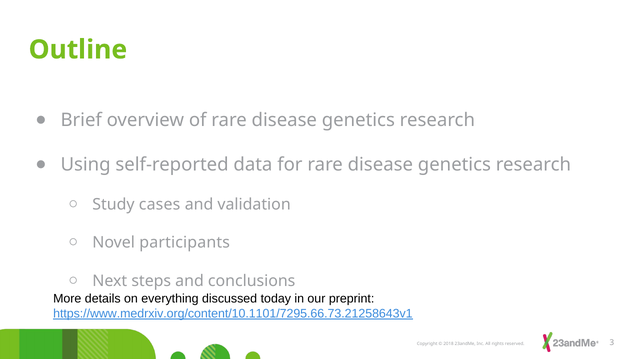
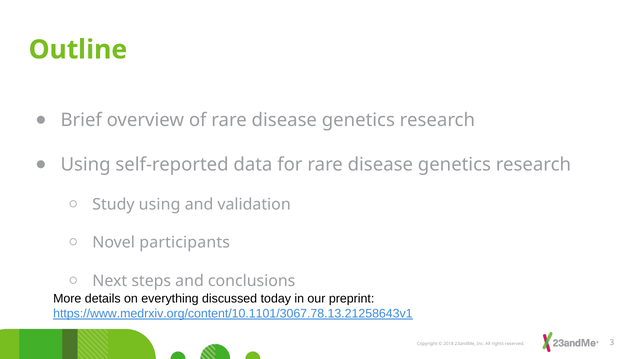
Study cases: cases -> using (160, 204)
https://www.medrxiv.org/content/10.1101/7295.66.73.21258643v1: https://www.medrxiv.org/content/10.1101/7295.66.73.21258643v1 -> https://www.medrxiv.org/content/10.1101/3067.78.13.21258643v1 (233, 313)
